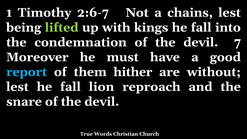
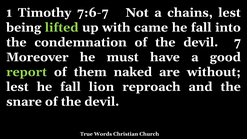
2:6-7: 2:6-7 -> 7:6-7 (93, 13)
kings: kings -> came (151, 27)
report colour: light blue -> light green (27, 72)
hither: hither -> naked (133, 72)
